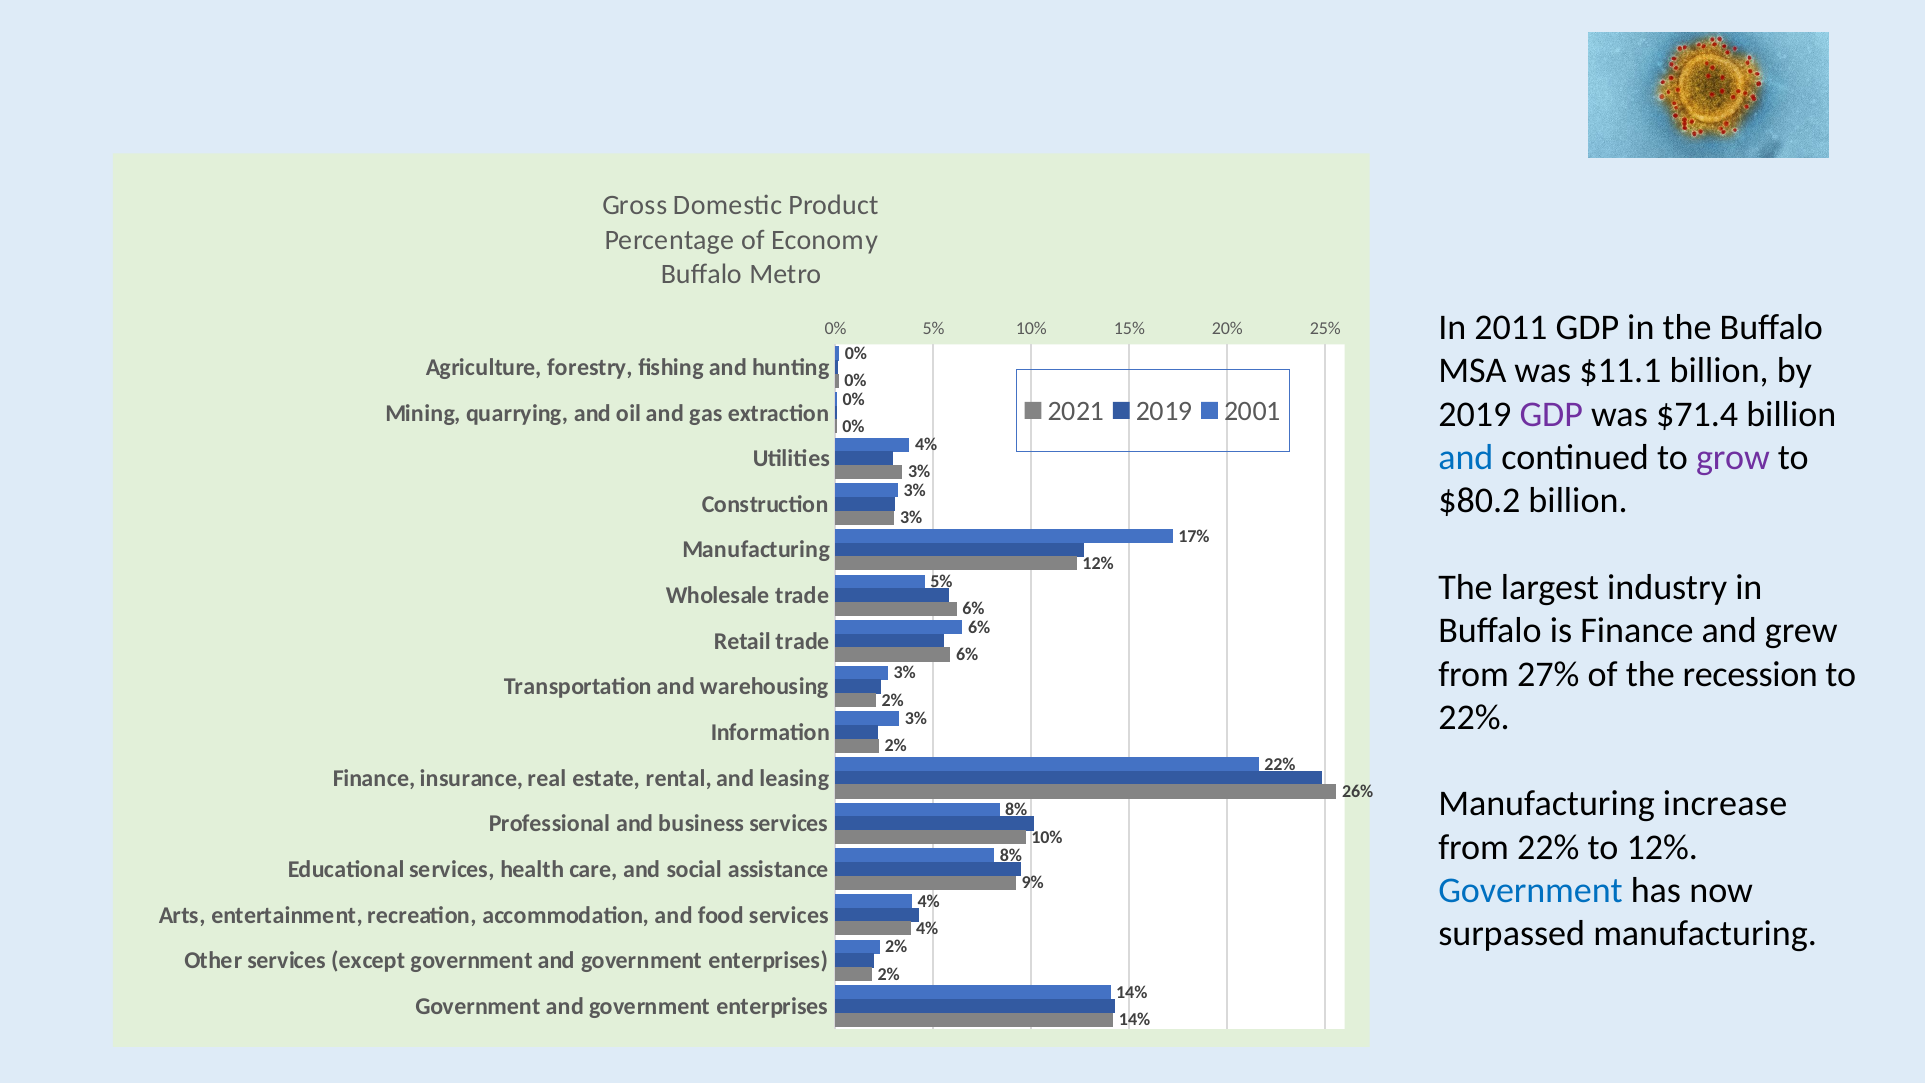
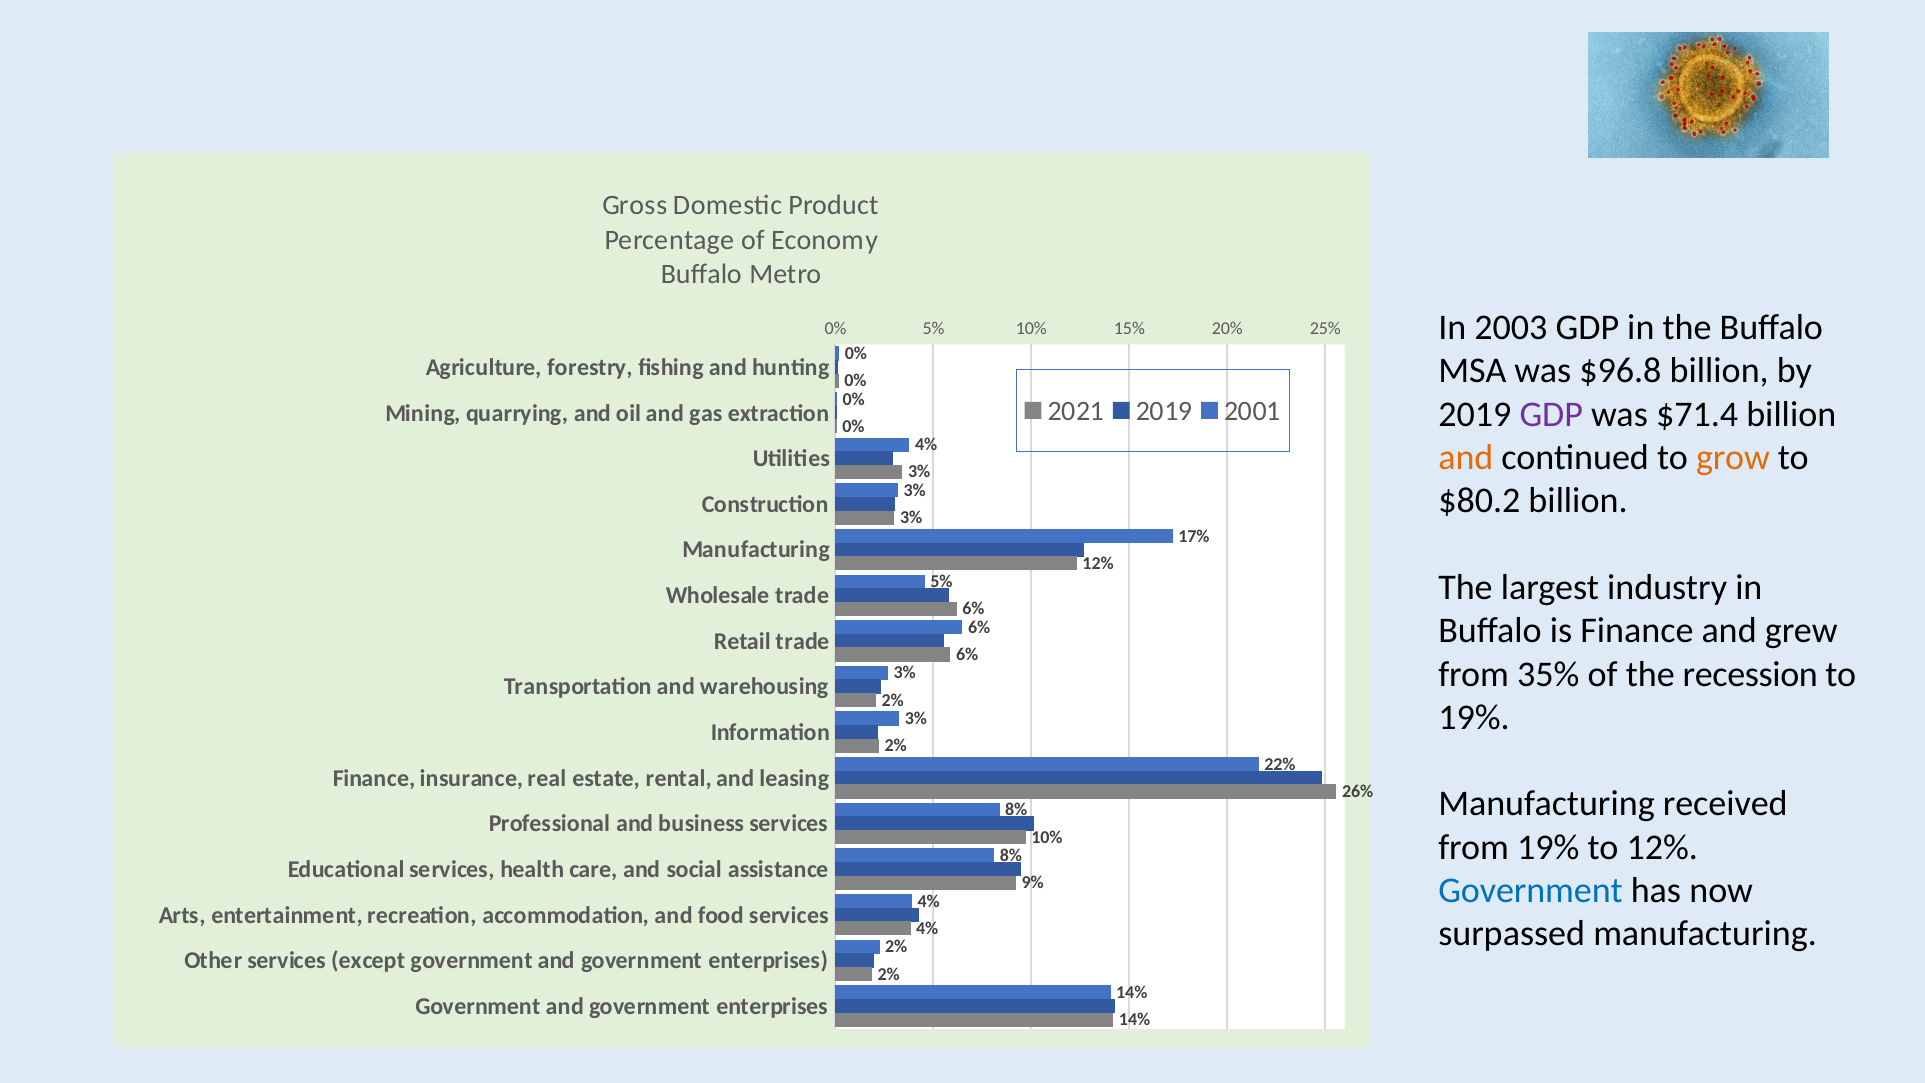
2011: 2011 -> 2003 (1511, 327)
$11.1: $11.1 -> $96.8 (1620, 371)
and colour: blue -> orange (1466, 457)
grow colour: purple -> orange (1733, 457)
27%: 27% -> 35% (1548, 674)
22%: 22% -> 19% (1474, 717)
increase: increase -> received (1725, 804)
from 22%: 22% -> 19% (1548, 847)
